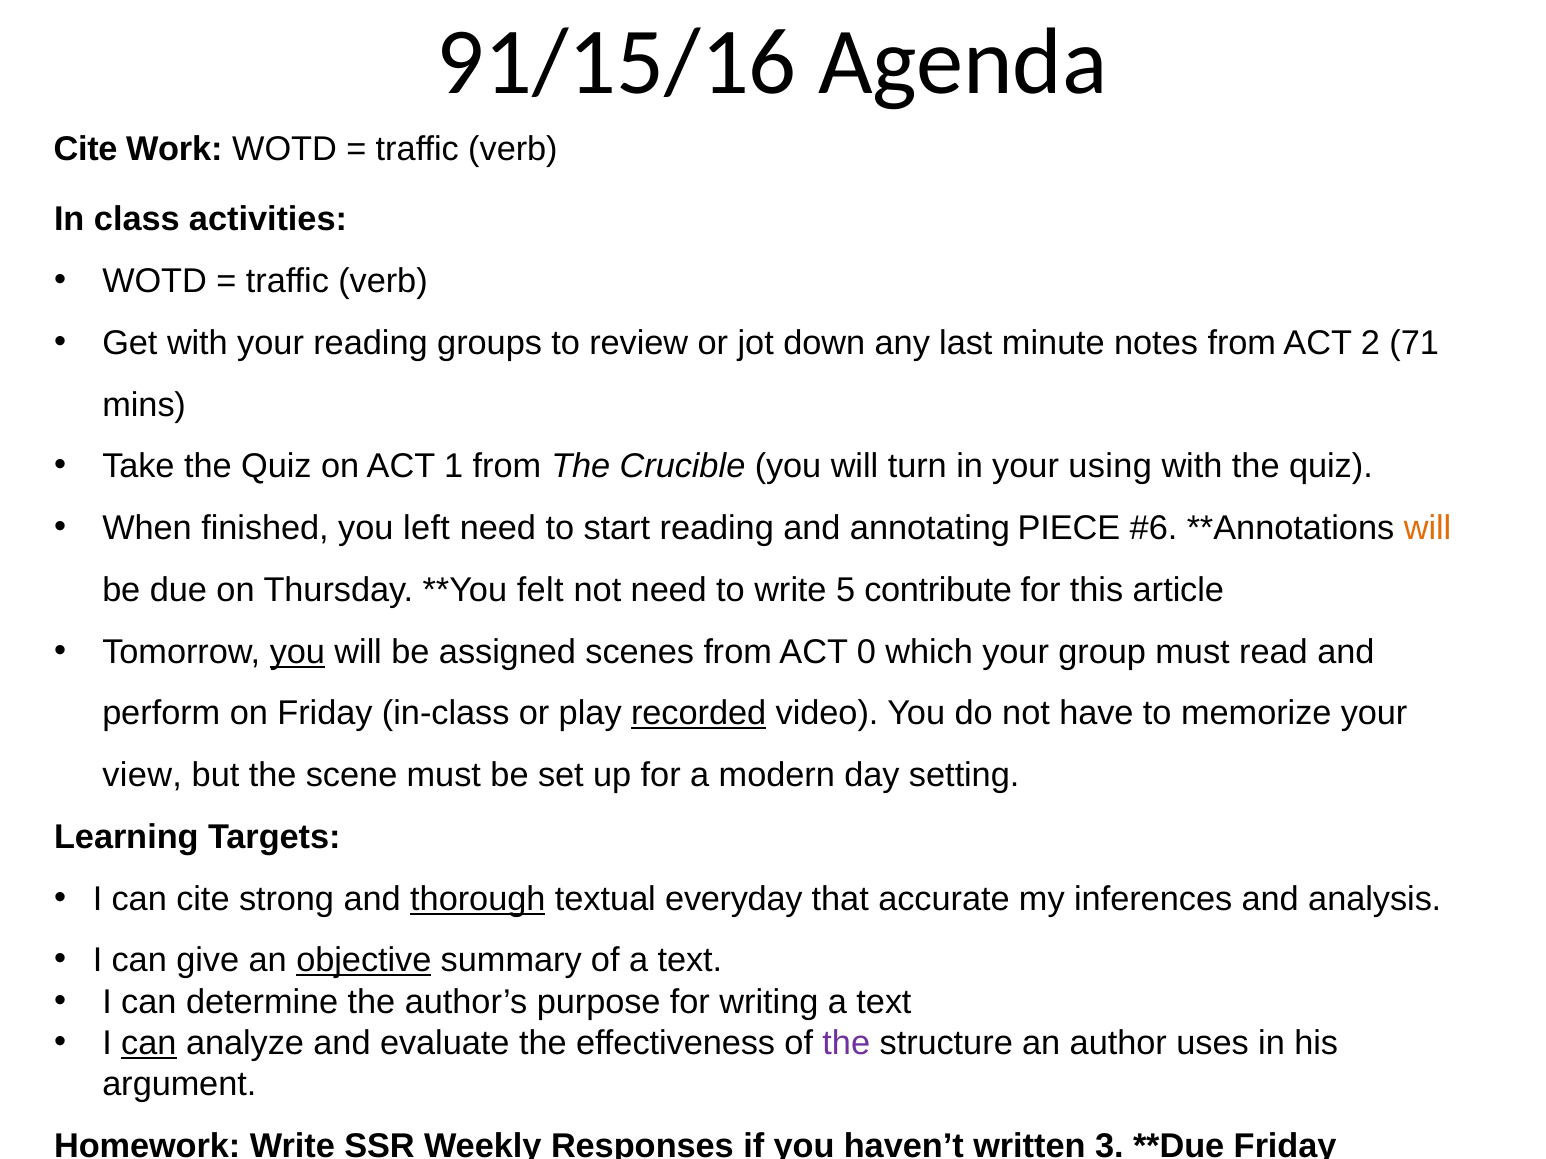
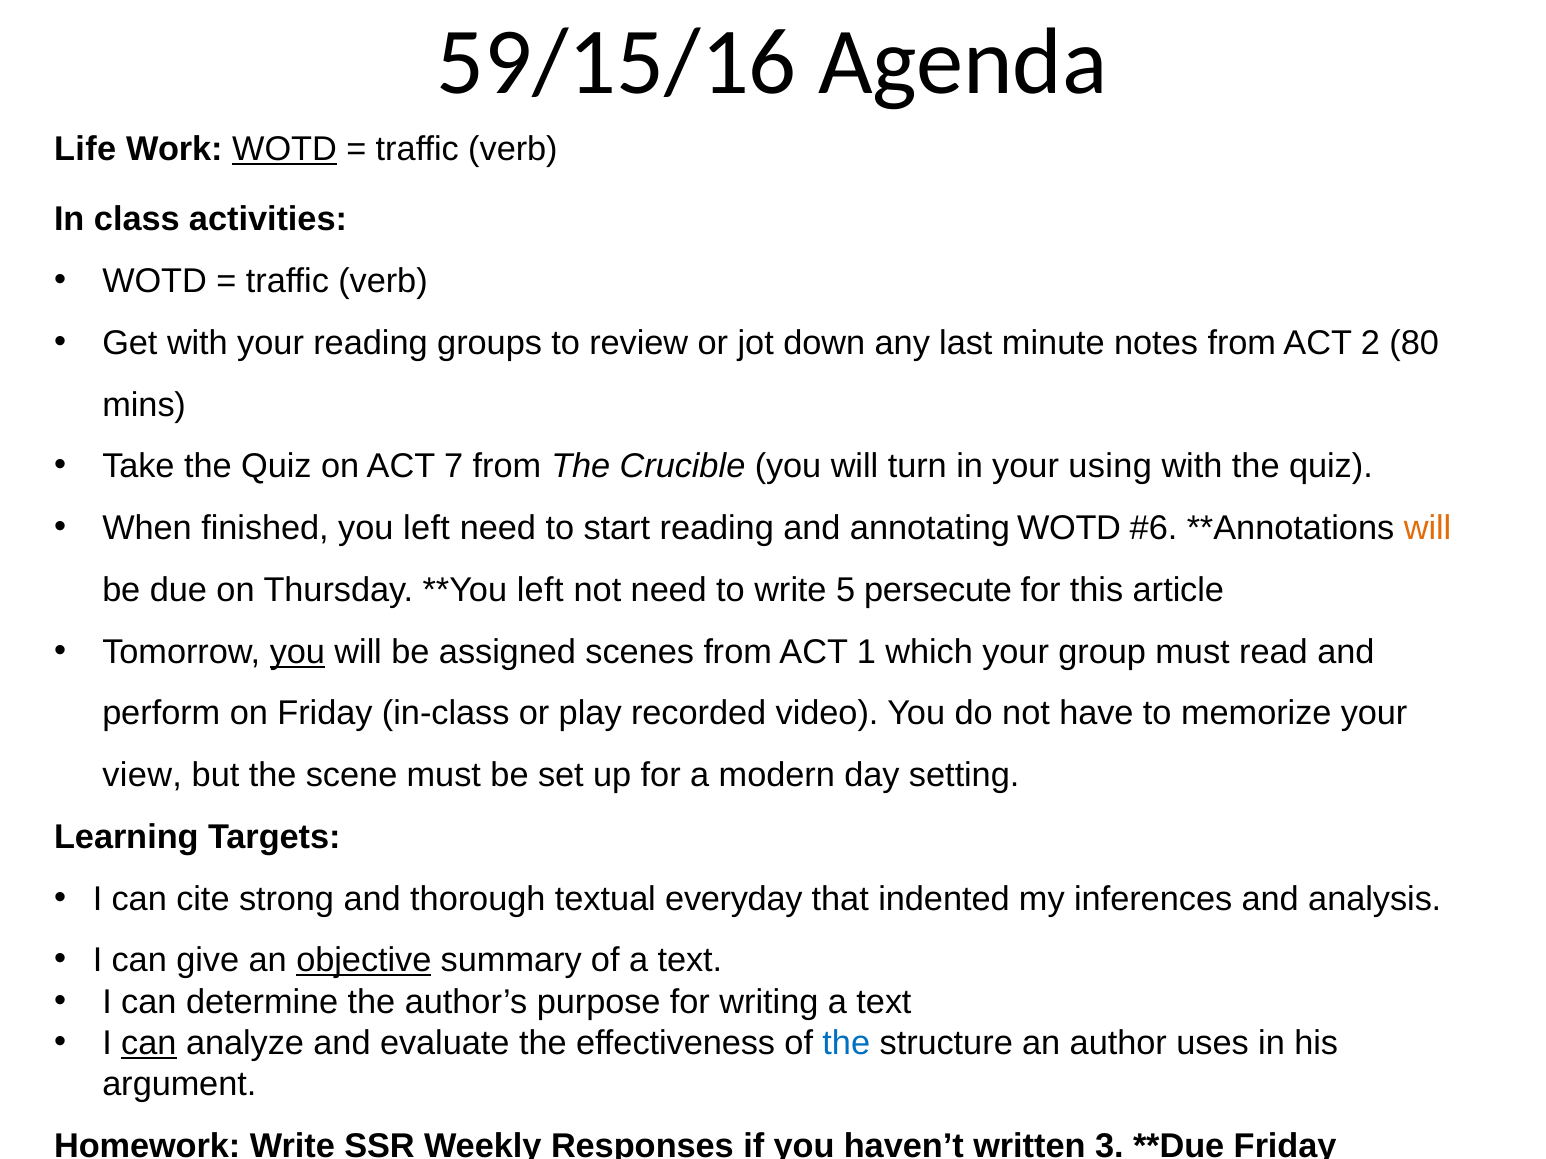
91/15/16: 91/15/16 -> 59/15/16 (617, 62)
Cite: Cite -> Life (85, 150)
WOTD underline: none -> present (285, 150)
71: 71 -> 80 (1414, 343)
1: 1 -> 7 (454, 467)
annotating PIECE: PIECE -> WOTD (1069, 529)
felt: felt -> left (540, 590)
contribute: contribute -> persecute (938, 590)
0: 0 -> 1 (866, 652)
recorded underline: present -> none (699, 714)
thorough underline: present -> none (478, 899)
accurate: accurate -> indented (944, 899)
the colour: purple -> blue (846, 1043)
